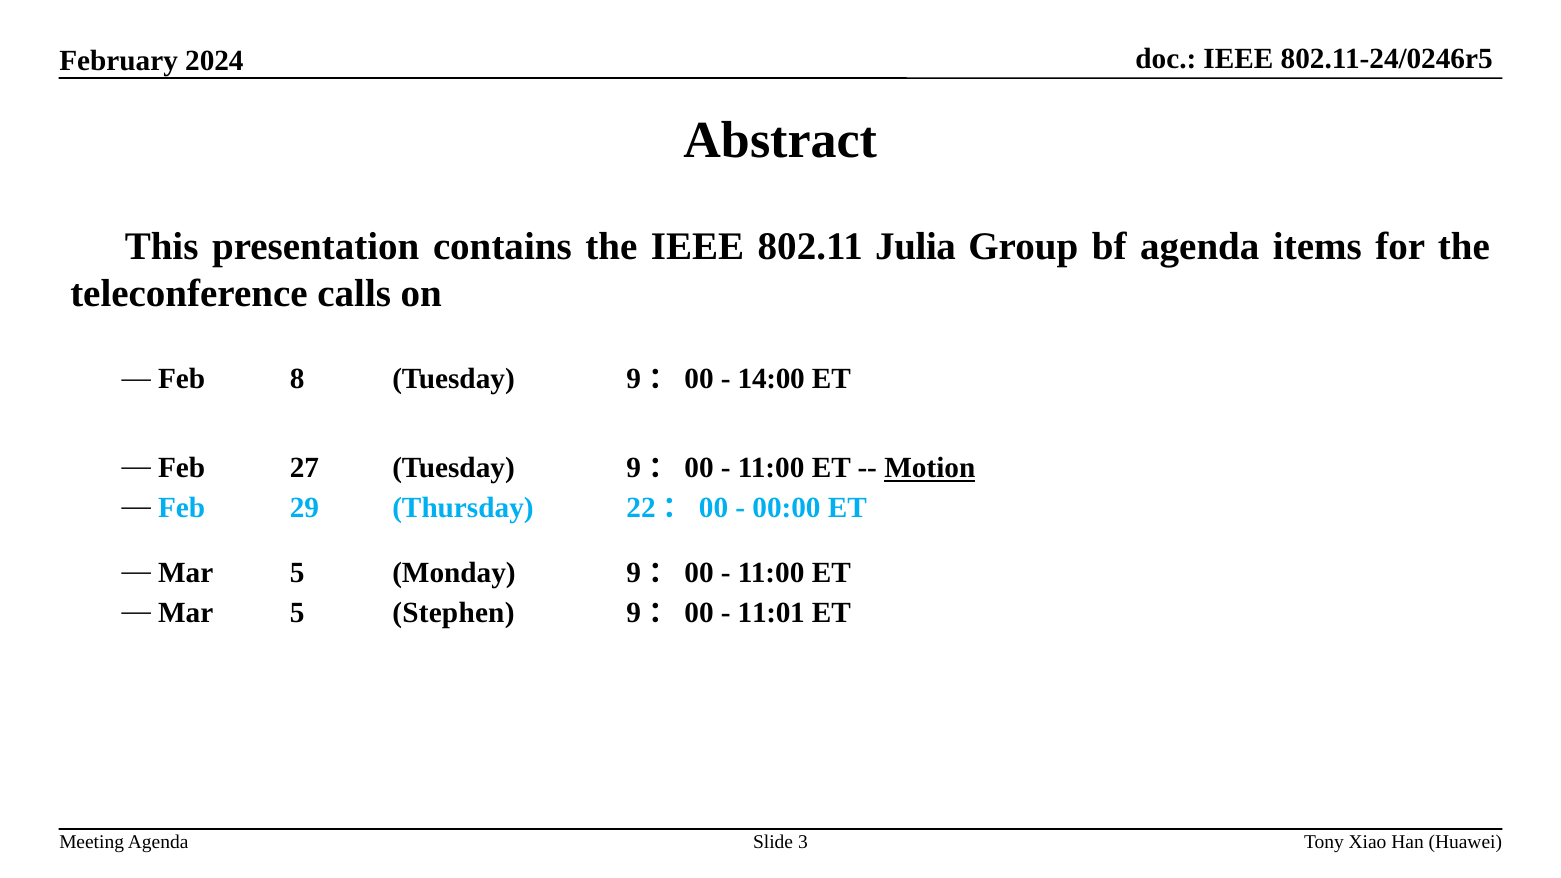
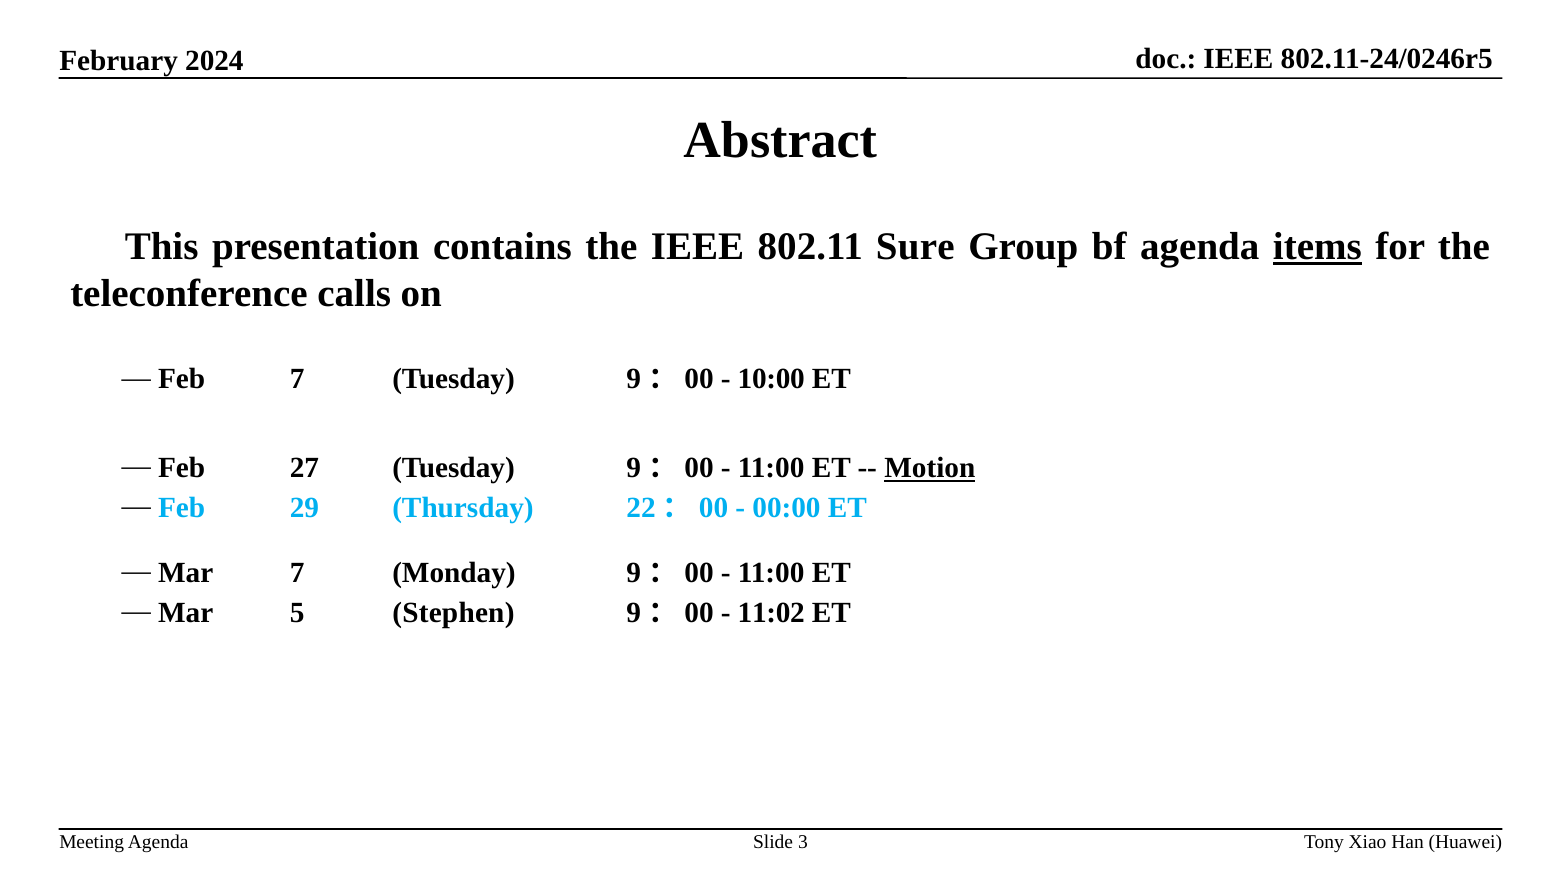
Julia: Julia -> Sure (915, 247)
items underline: none -> present (1317, 247)
Feb 8: 8 -> 7 (297, 379)
14:00: 14:00 -> 10:00 (771, 379)
5: 5 -> 7 (297, 573)
11:01: 11:01 -> 11:02 (771, 613)
